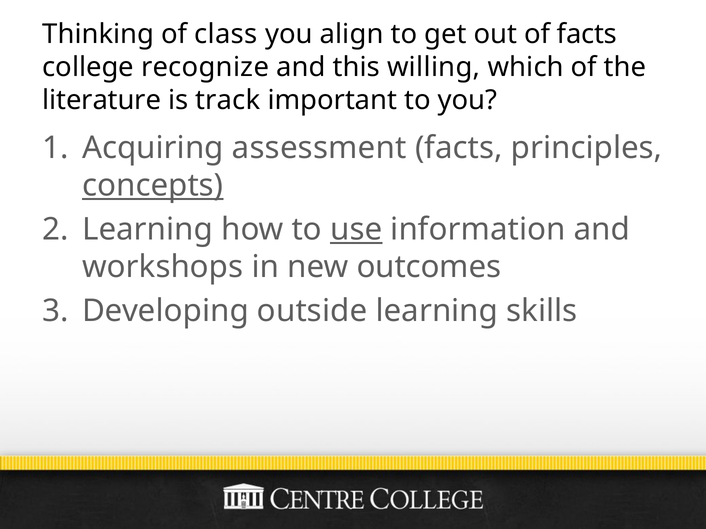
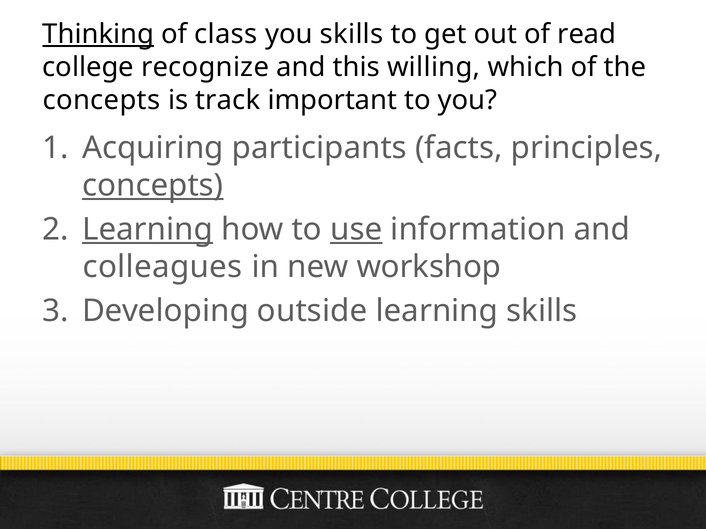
Thinking underline: none -> present (98, 34)
you align: align -> skills (352, 34)
of facts: facts -> read (587, 34)
literature: literature -> concepts (102, 100)
assessment: assessment -> participants (319, 148)
Learning underline: none -> present (148, 230)
workshops: workshops -> colleagues (163, 267)
outcomes: outcomes -> workshop (429, 267)
